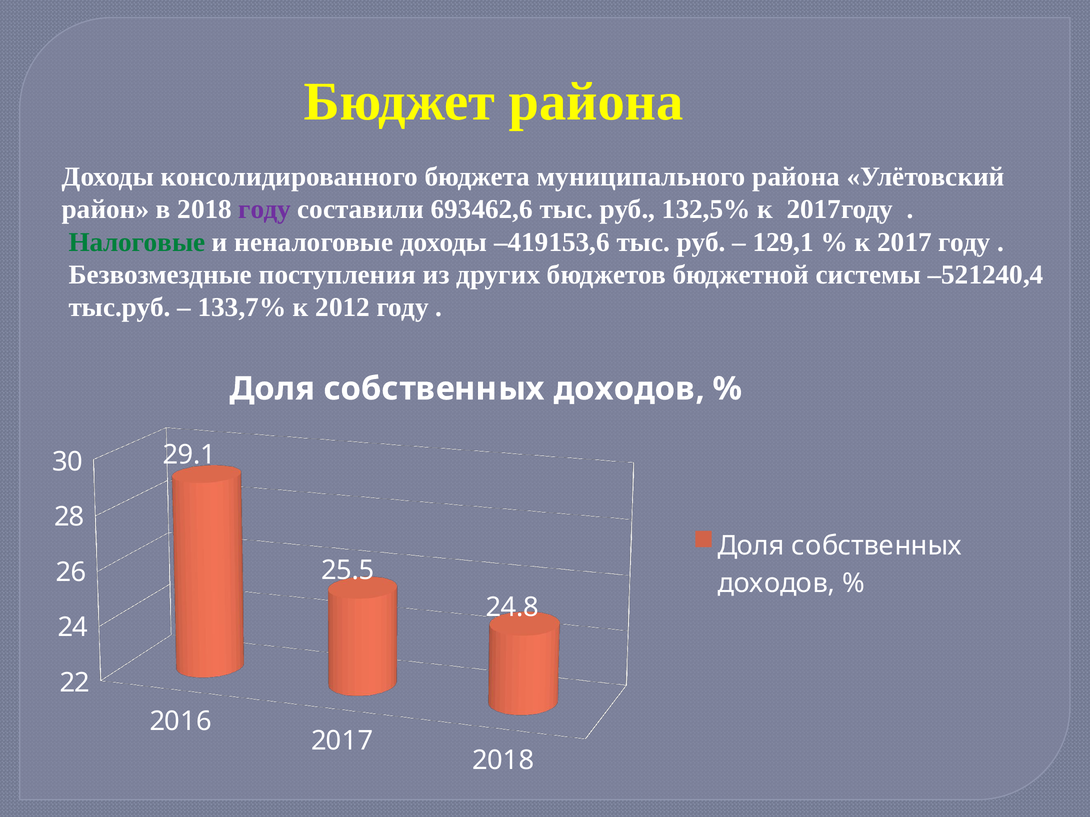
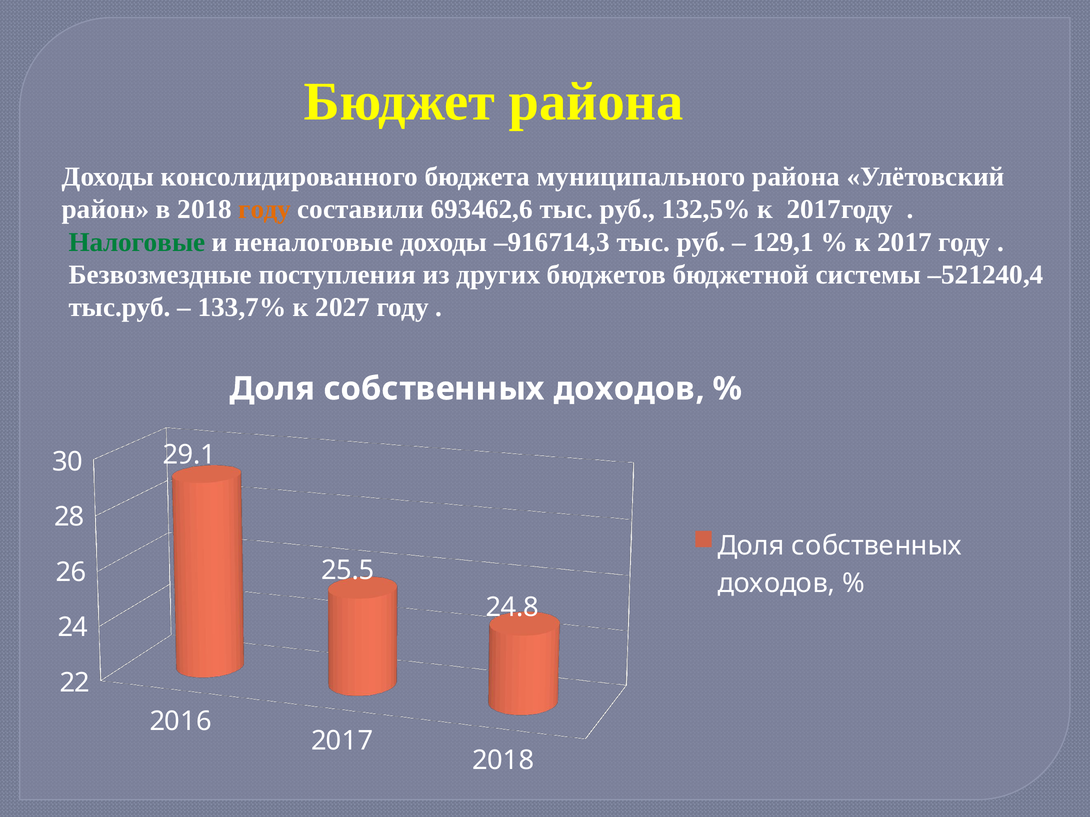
году colour: purple -> orange (265, 210)
–419153,6: –419153,6 -> –916714,3 (552, 242)
2012: 2012 -> 2027 (343, 308)
